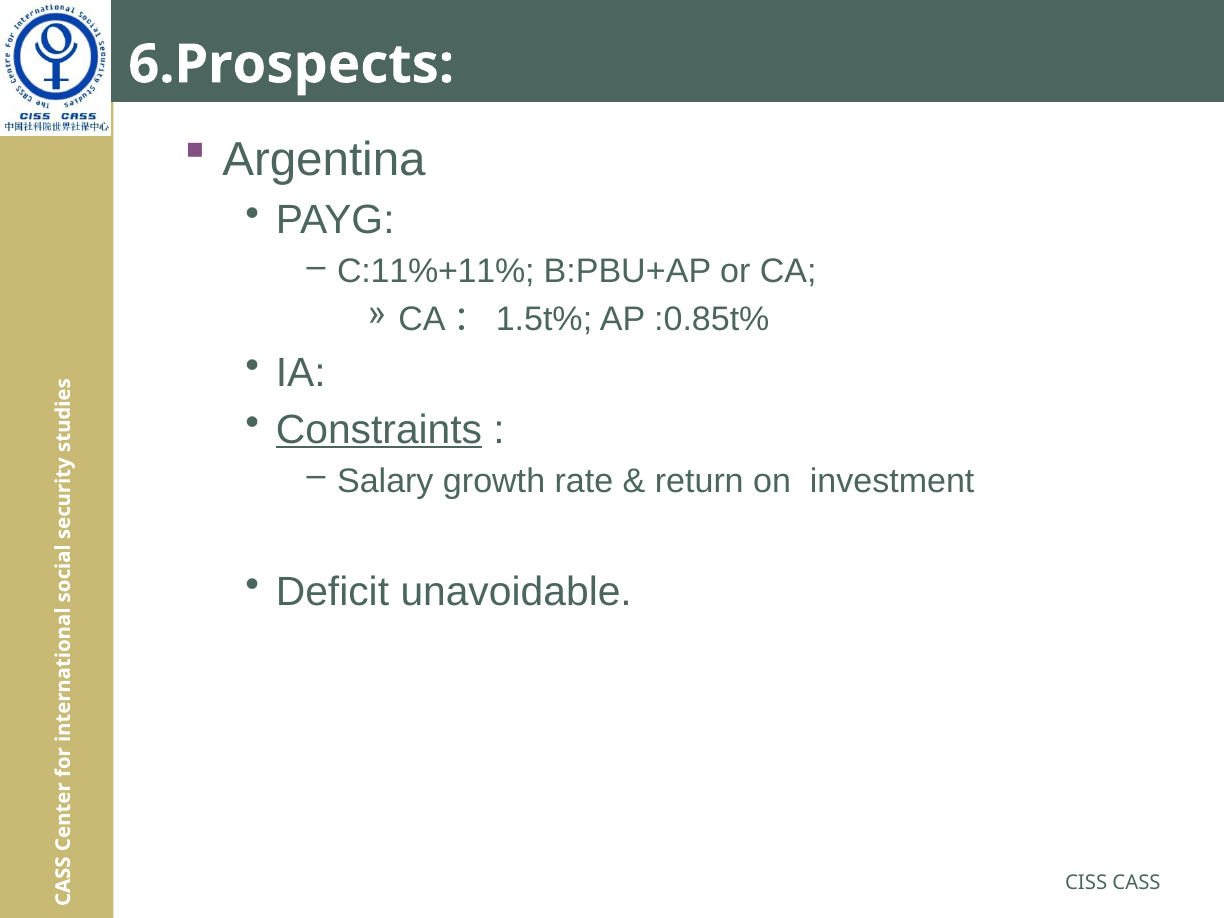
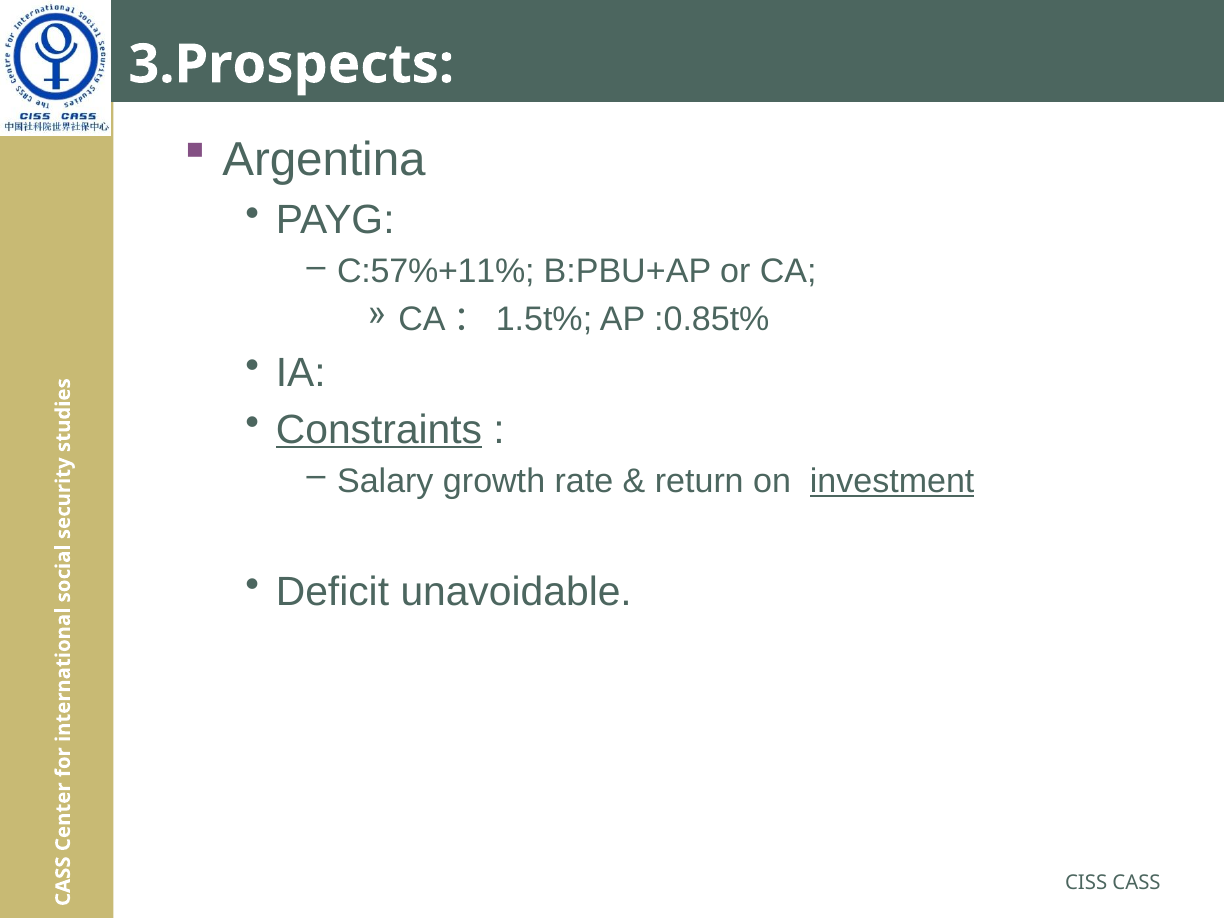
6.Prospects: 6.Prospects -> 3.Prospects (291, 64)
C:11%+11%: C:11%+11% -> C:57%+11% (436, 271)
investment underline: none -> present (892, 481)
